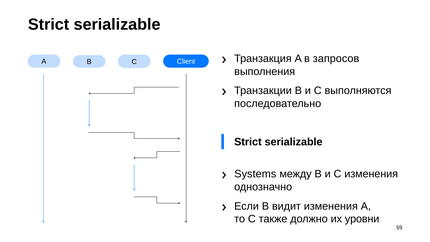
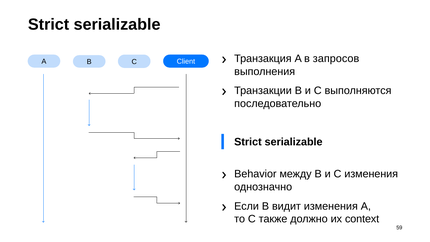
Systems: Systems -> Behavior (255, 174)
уровни: уровни -> context (362, 219)
